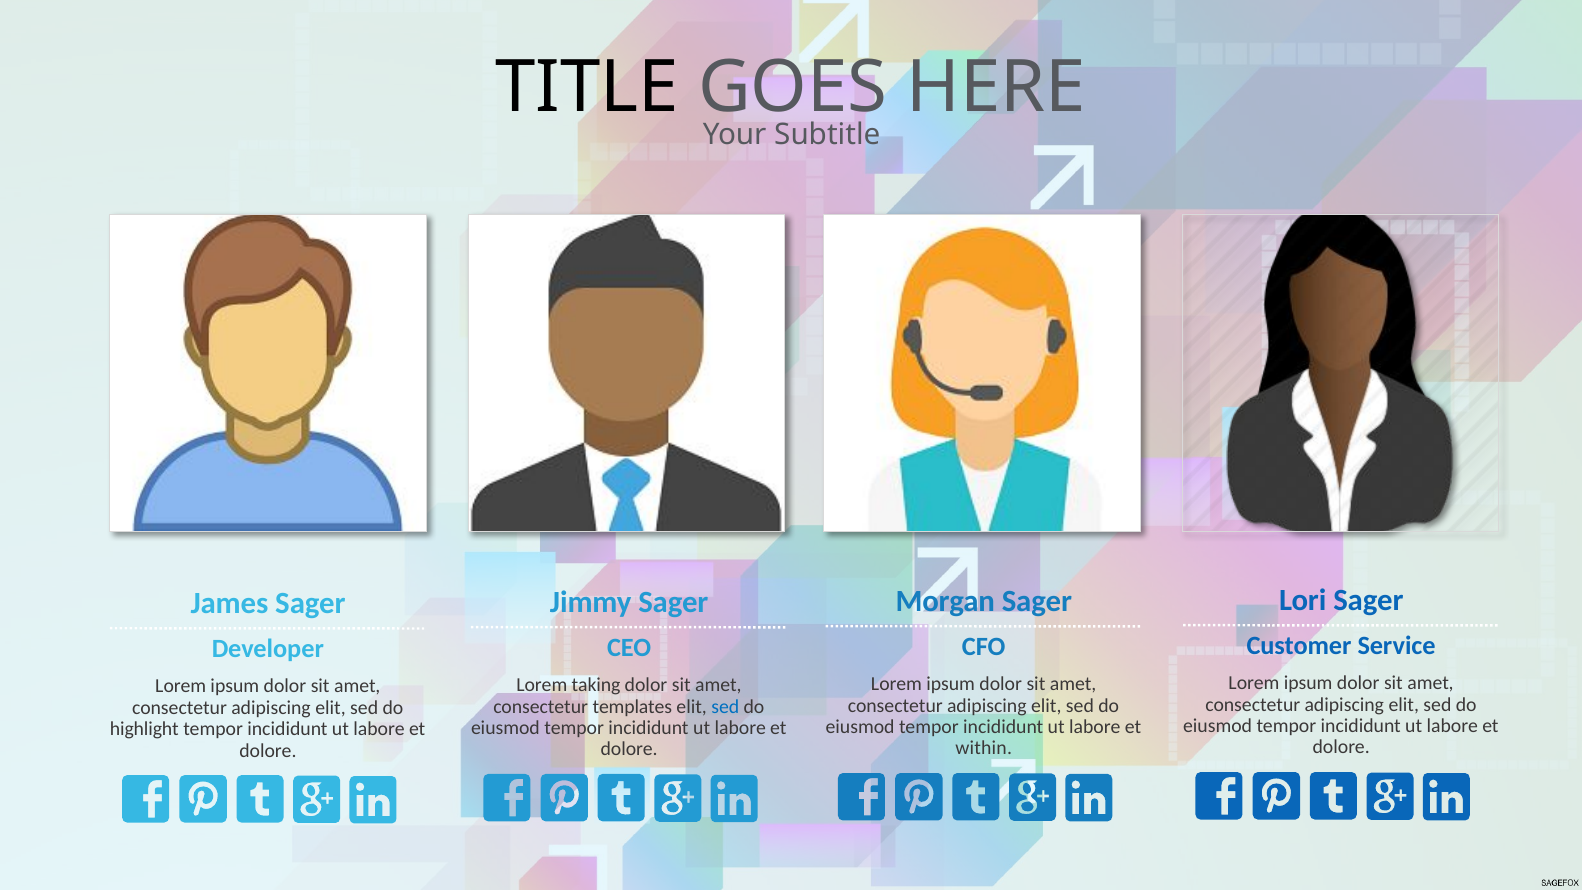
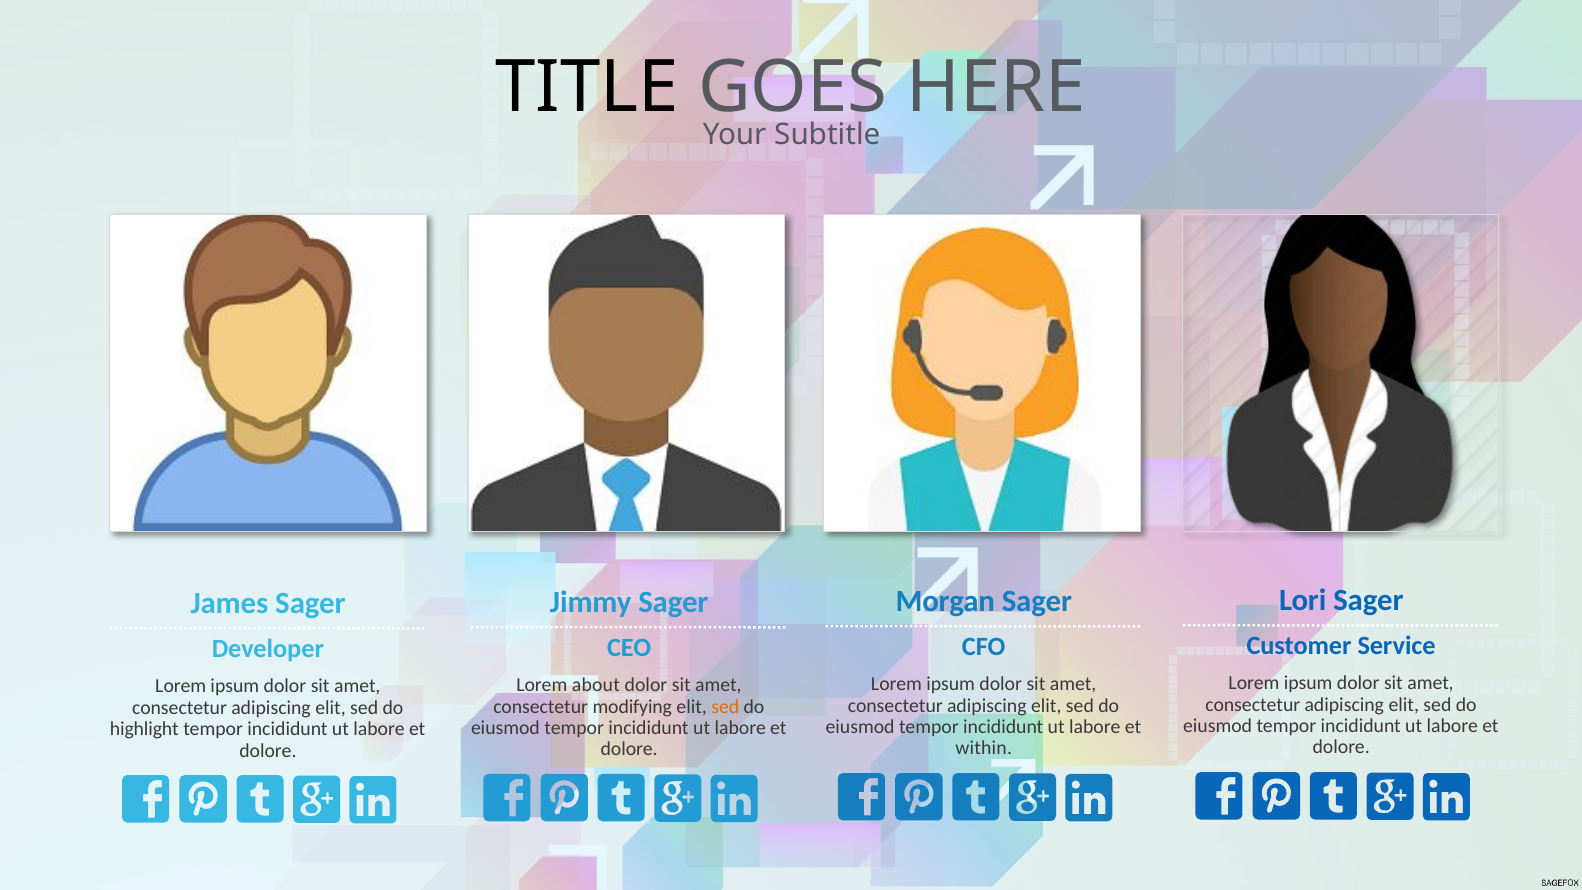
taking: taking -> about (596, 685)
templates: templates -> modifying (632, 706)
sed colour: blue -> orange (725, 706)
